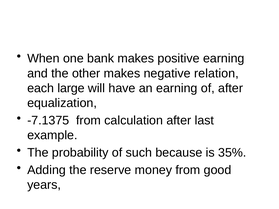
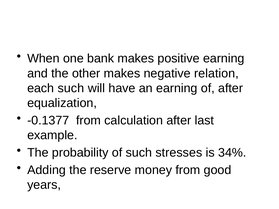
each large: large -> such (71, 88)
-7.1375: -7.1375 -> -0.1377 (48, 121)
because: because -> stresses (179, 153)
35%: 35% -> 34% (232, 153)
